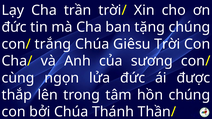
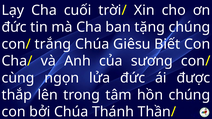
trần: trần -> cuối (78, 10)
Trời: Trời -> Biết (167, 44)
